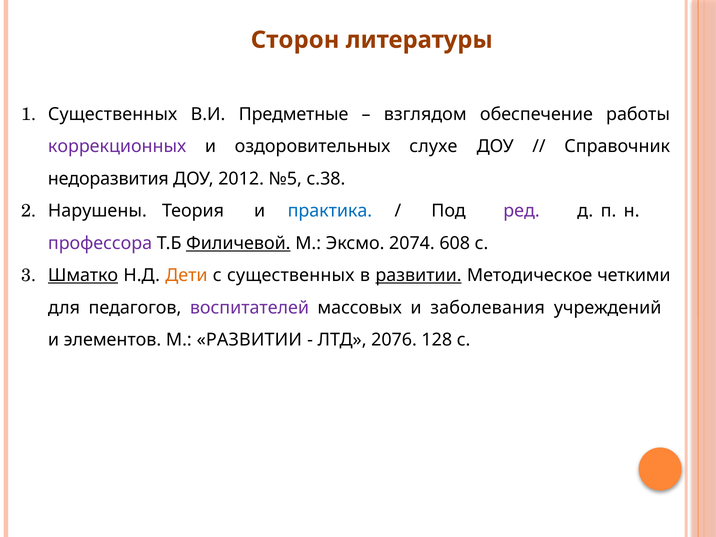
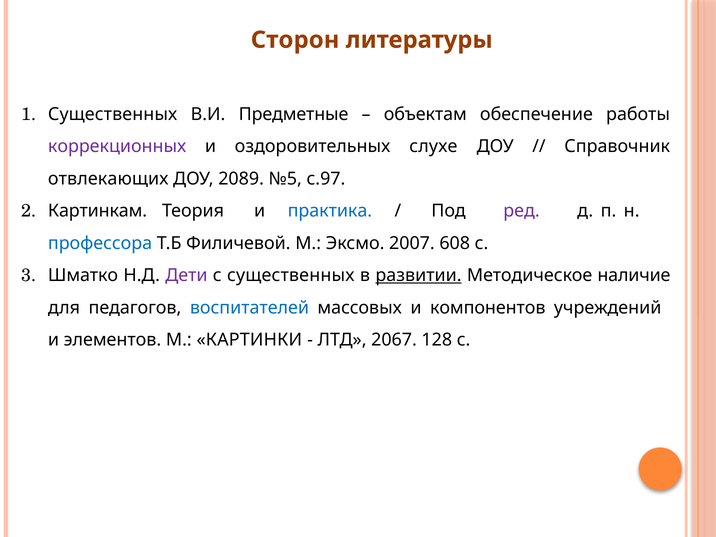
взглядом: взглядом -> объектам (425, 114)
недоразвития: недоразвития -> отвлекающих (108, 179)
2012: 2012 -> 2089 (241, 179)
с.38: с.38 -> с.97 (326, 179)
Нарушены: Нарушены -> Картинкам (98, 211)
профессора colour: purple -> blue (100, 243)
Филичевой underline: present -> none (238, 243)
2074: 2074 -> 2007 (412, 243)
Шматко underline: present -> none (83, 275)
Дети colour: orange -> purple (186, 275)
четкими: четкими -> наличие (634, 275)
воспитателей colour: purple -> blue (249, 308)
заболевания: заболевания -> компонентов (488, 308)
М РАЗВИТИИ: РАЗВИТИИ -> КАРТИНКИ (249, 340)
2076: 2076 -> 2067 (394, 340)
